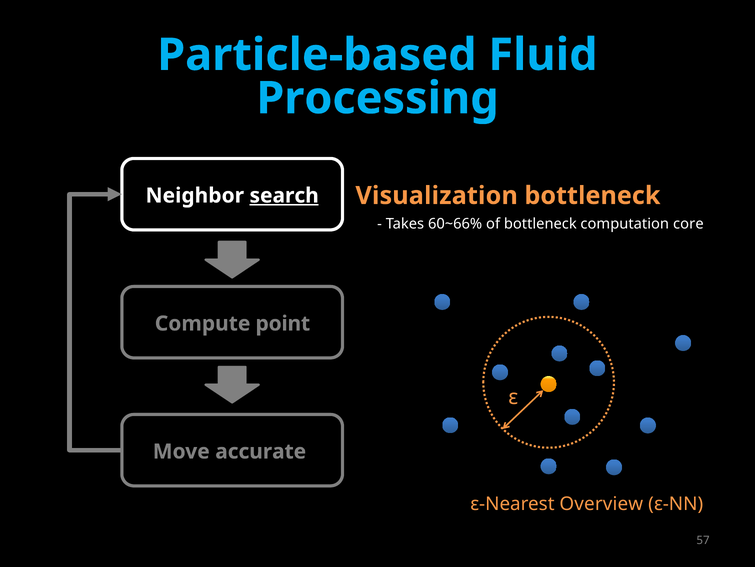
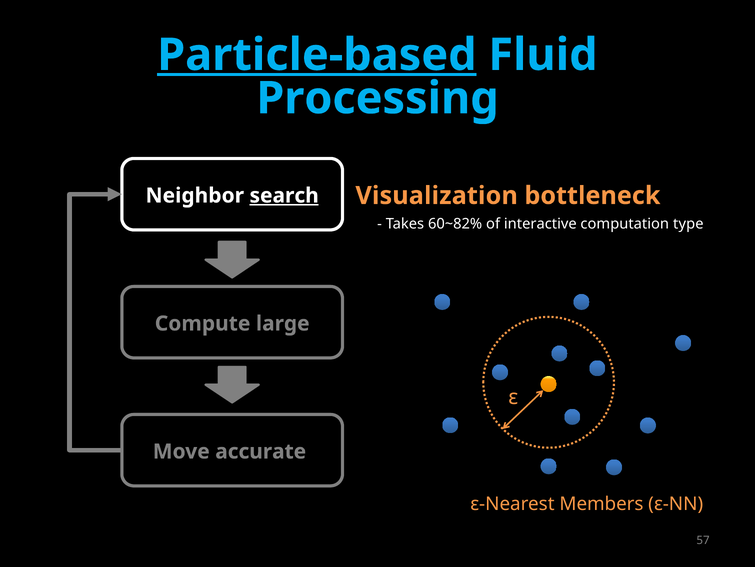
Particle-based underline: none -> present (317, 55)
60~66%: 60~66% -> 60~82% (455, 224)
of bottleneck: bottleneck -> interactive (540, 224)
core: core -> type (688, 224)
point: point -> large (283, 323)
Overview: Overview -> Members (601, 504)
